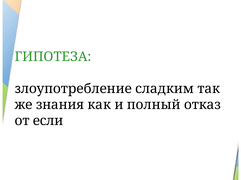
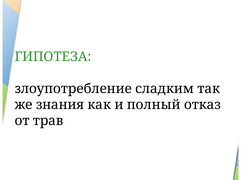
если: если -> трав (48, 121)
